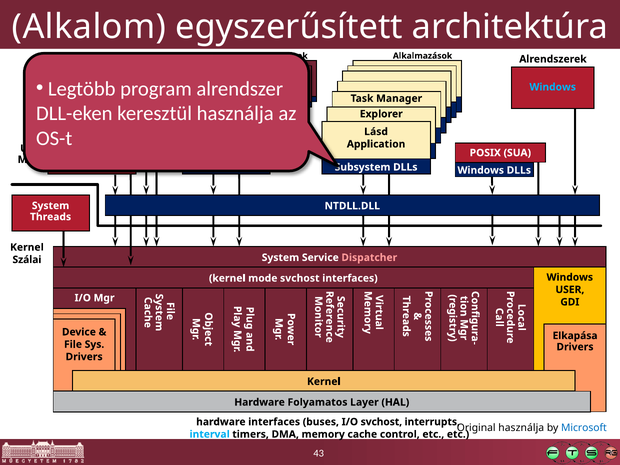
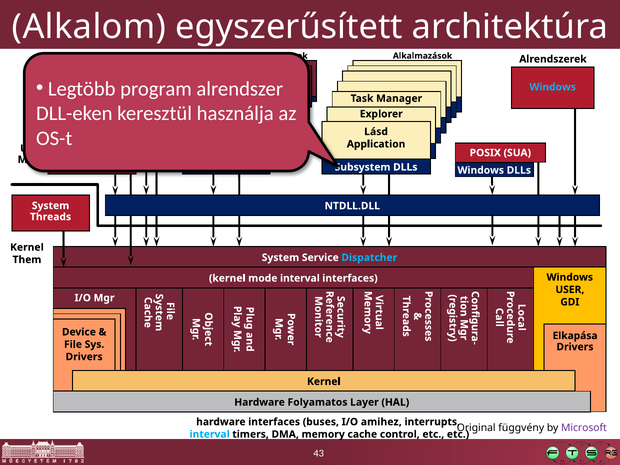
Dispatcher colour: pink -> light blue (369, 258)
Szálai: Szálai -> Them (27, 260)
mode svchost: svchost -> interval (300, 278)
I/O svchost: svchost -> amihez (381, 422)
Original használja: használja -> függvény (521, 428)
Microsoft colour: blue -> purple (584, 428)
